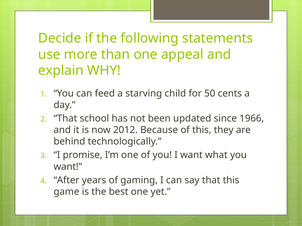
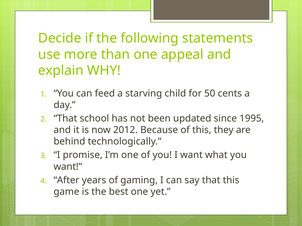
1966: 1966 -> 1995 (252, 119)
